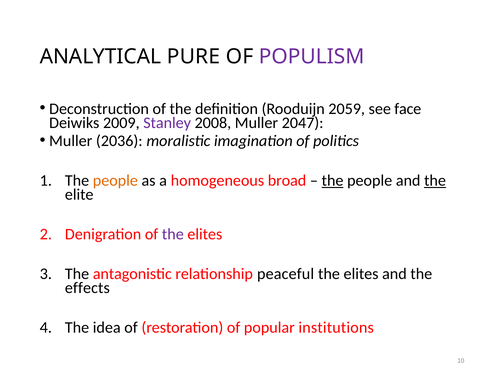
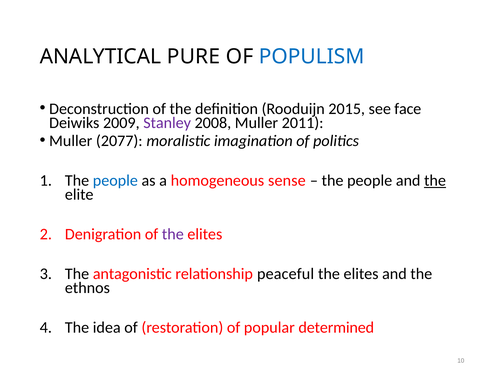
POPULISM colour: purple -> blue (312, 57)
2059: 2059 -> 2015 (347, 109)
2047: 2047 -> 2011 (303, 123)
2036: 2036 -> 2077 (119, 141)
people colour: orange -> blue (115, 181)
broad: broad -> sense (287, 181)
the underline: present -> none (333, 181)
effects: effects -> ethnos (87, 288)
institutions: institutions -> determined (336, 328)
